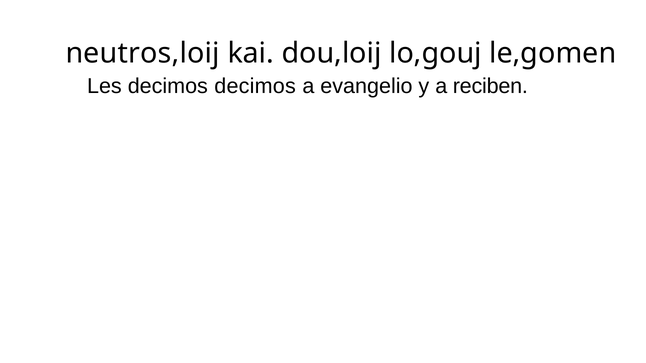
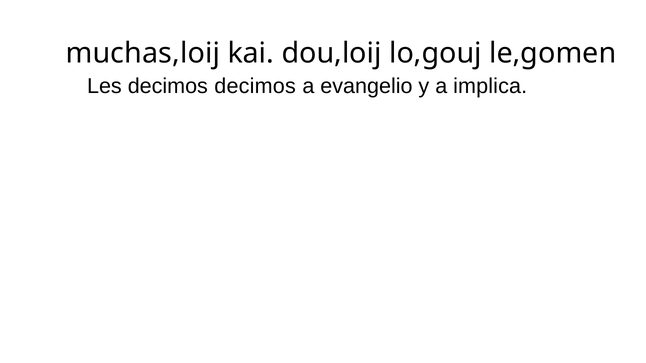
neutros,loij: neutros,loij -> muchas,loij (143, 53)
reciben: reciben -> implica (490, 86)
